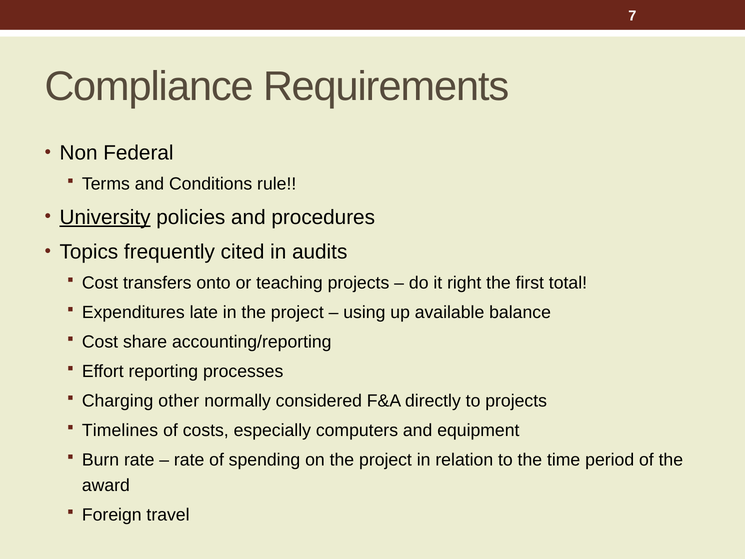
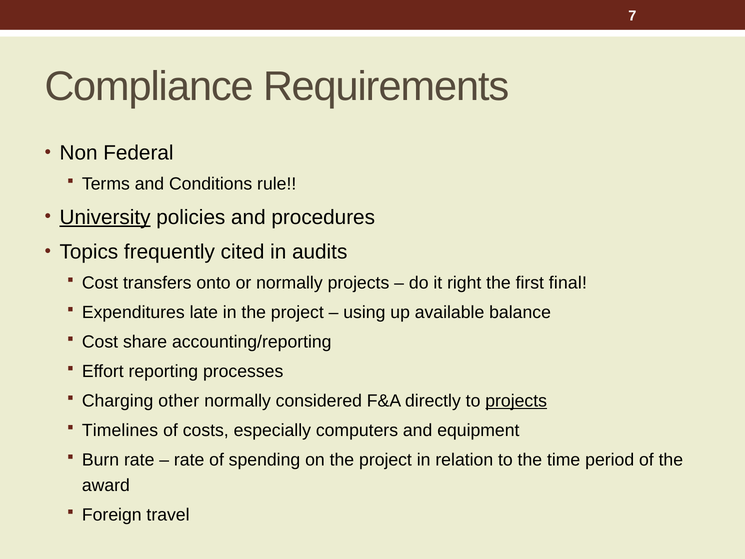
or teaching: teaching -> normally (289, 283)
total: total -> final (568, 283)
projects underline: none -> present (516, 401)
